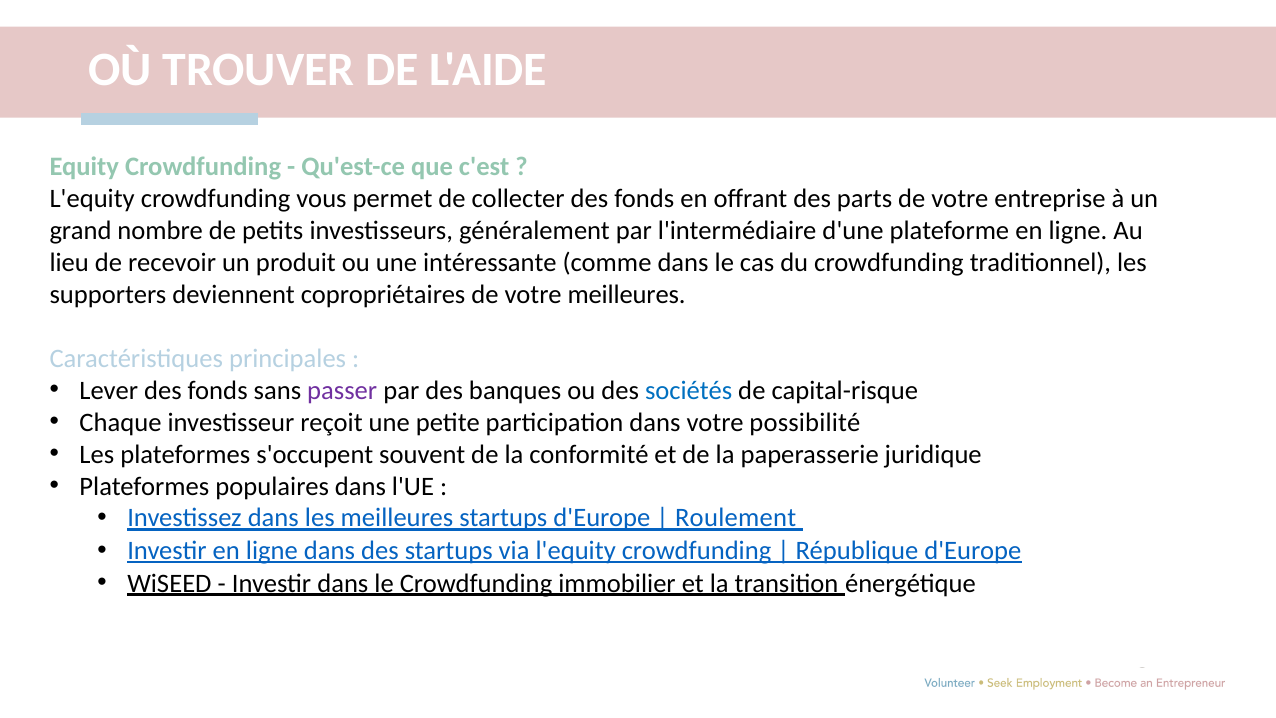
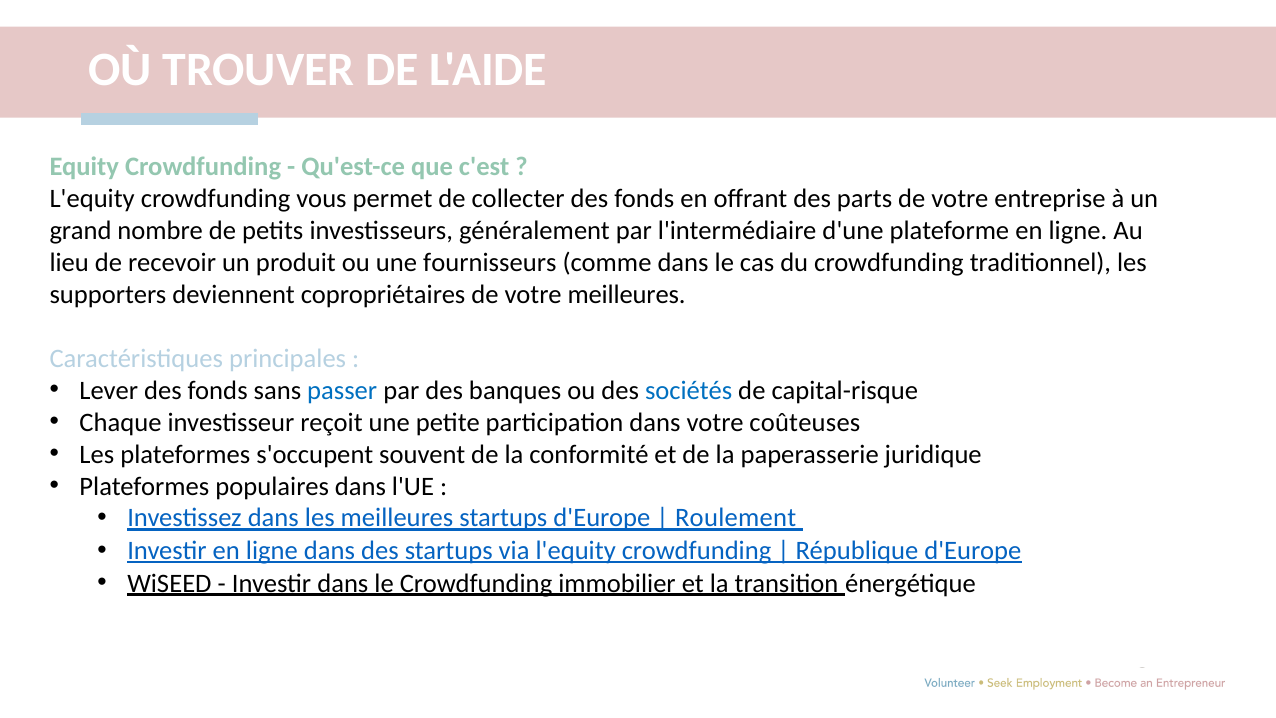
intéressante: intéressante -> fournisseurs (490, 263)
passer colour: purple -> blue (342, 390)
possibilité: possibilité -> coûteuses (805, 422)
